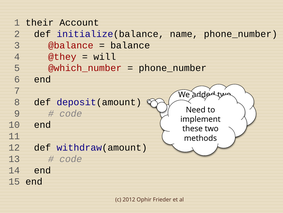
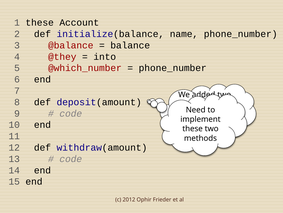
1 their: their -> these (40, 23)
will: will -> into (105, 57)
